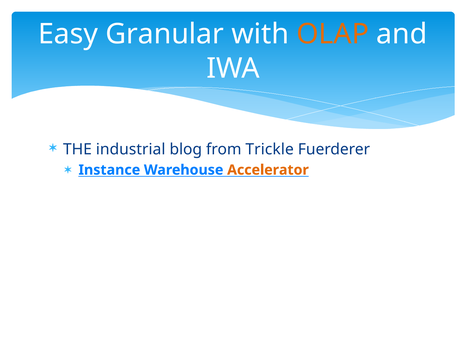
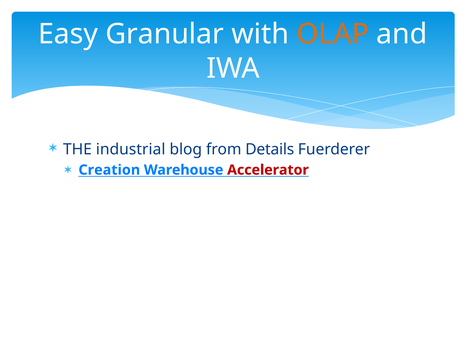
Trickle: Trickle -> Details (270, 149)
Instance: Instance -> Creation (109, 170)
Accelerator colour: orange -> red (268, 170)
